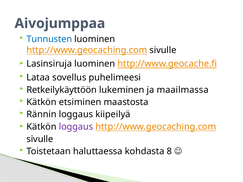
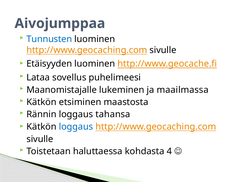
Lasinsiruja: Lasinsiruja -> Etäisyyden (49, 64)
Retkeilykäyttöön: Retkeilykäyttöön -> Maanomistajalle (62, 90)
kiipeilyä: kiipeilyä -> tahansa (113, 115)
loggaus colour: purple -> blue (76, 127)
8: 8 -> 4 (169, 152)
